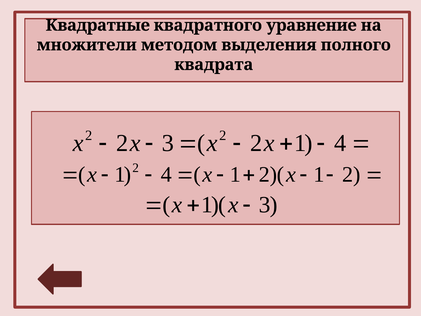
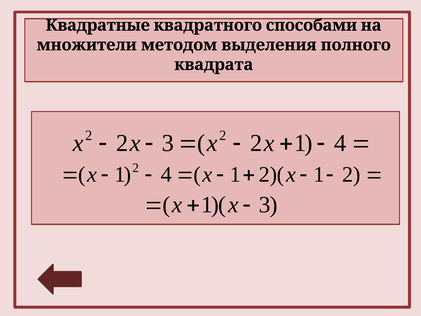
уравнение: уравнение -> способами (311, 25)
